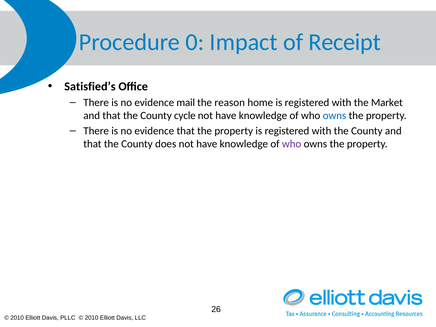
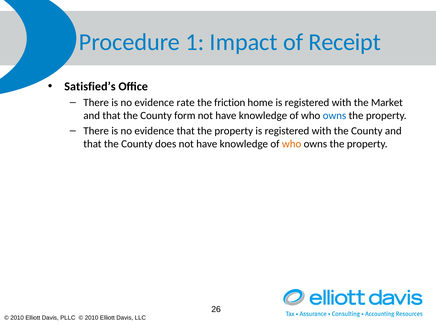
0: 0 -> 1 (195, 42)
mail: mail -> rate (186, 103)
reason: reason -> friction (230, 103)
cycle: cycle -> form (185, 116)
who colour: purple -> orange (292, 144)
